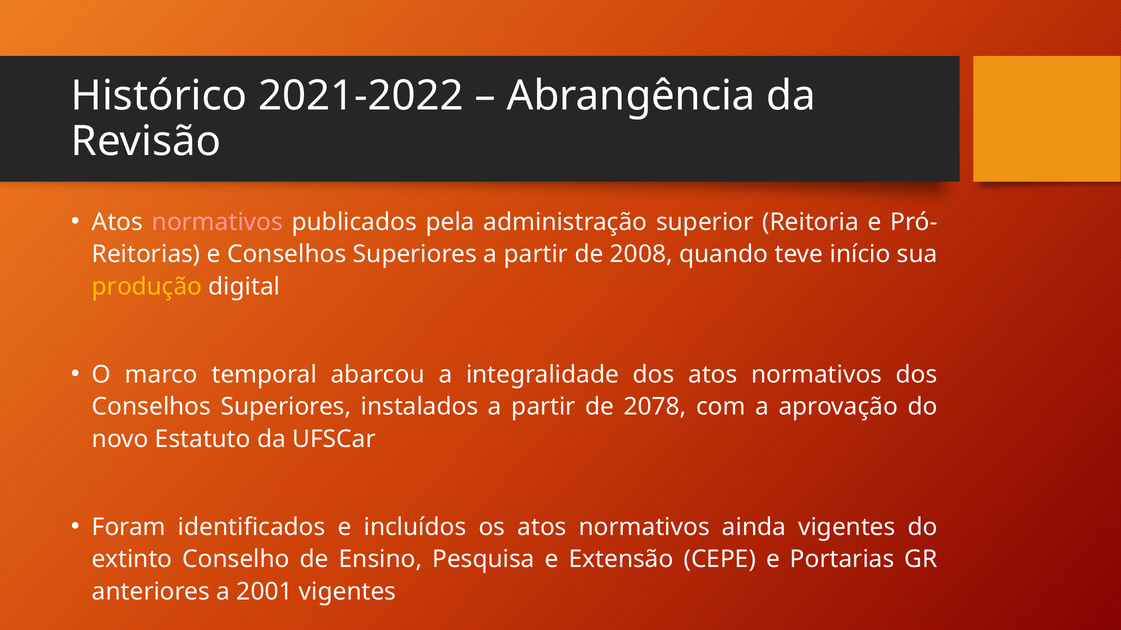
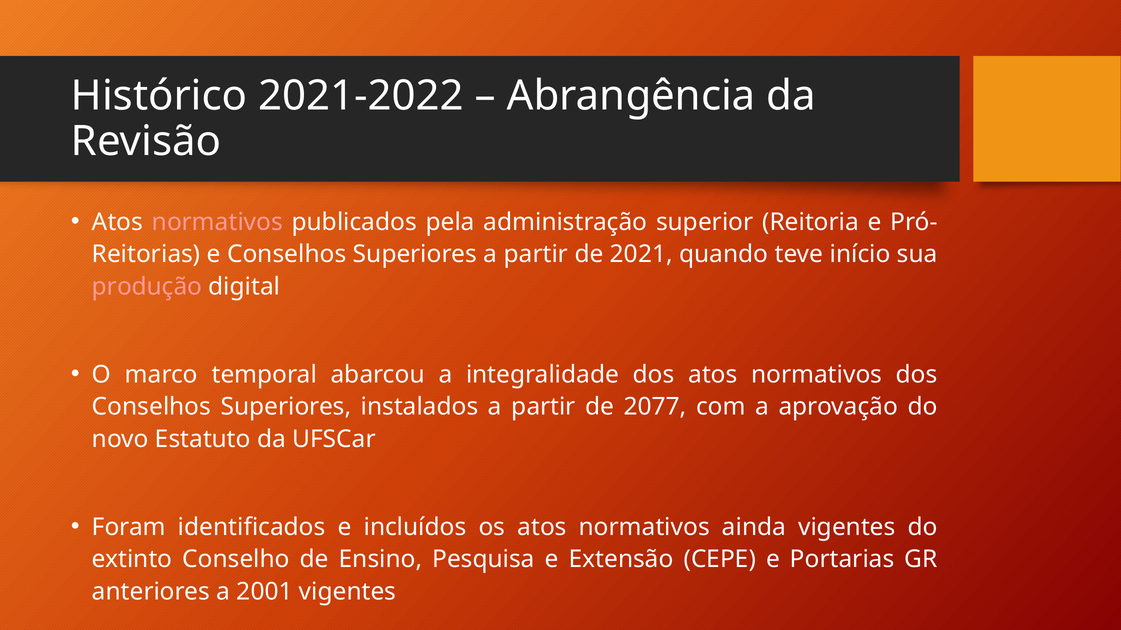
2008: 2008 -> 2021 (641, 254)
produção colour: yellow -> pink (147, 287)
2078: 2078 -> 2077 (655, 407)
